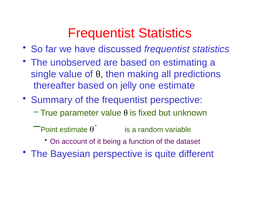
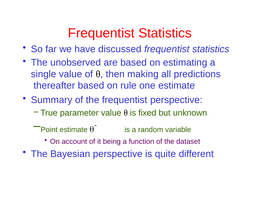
jelly: jelly -> rule (128, 86)
